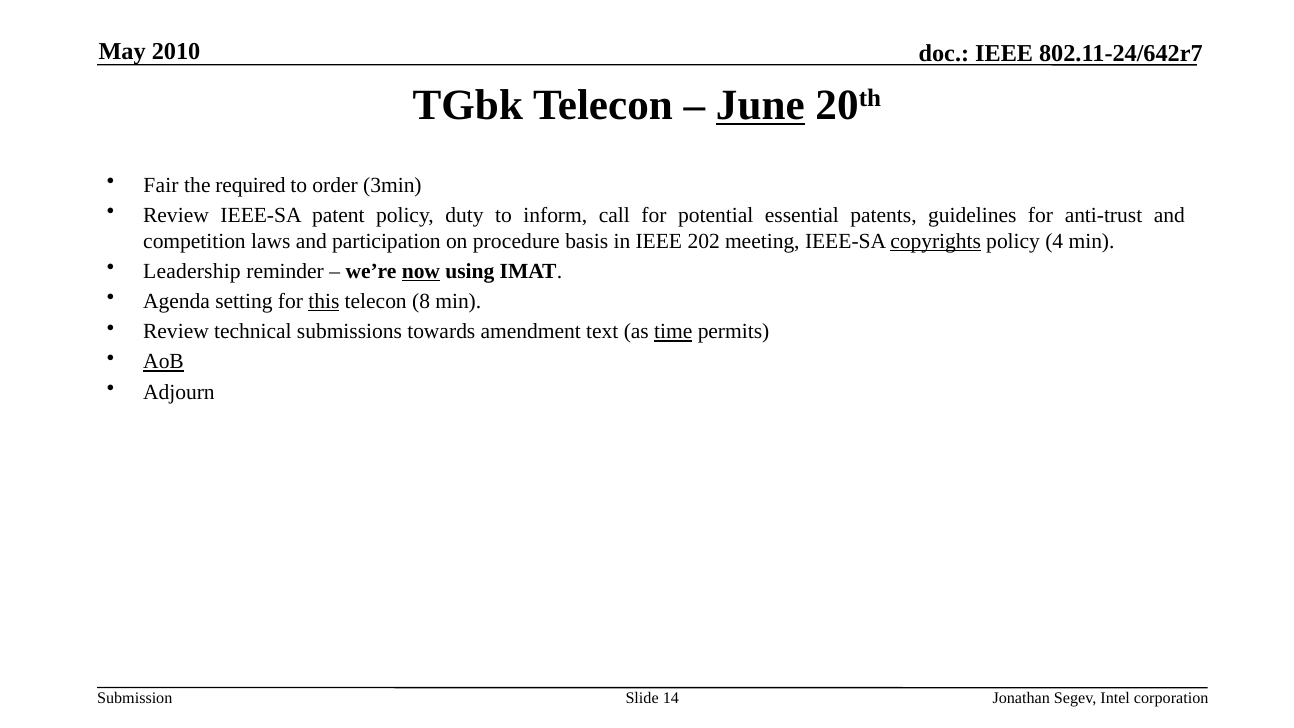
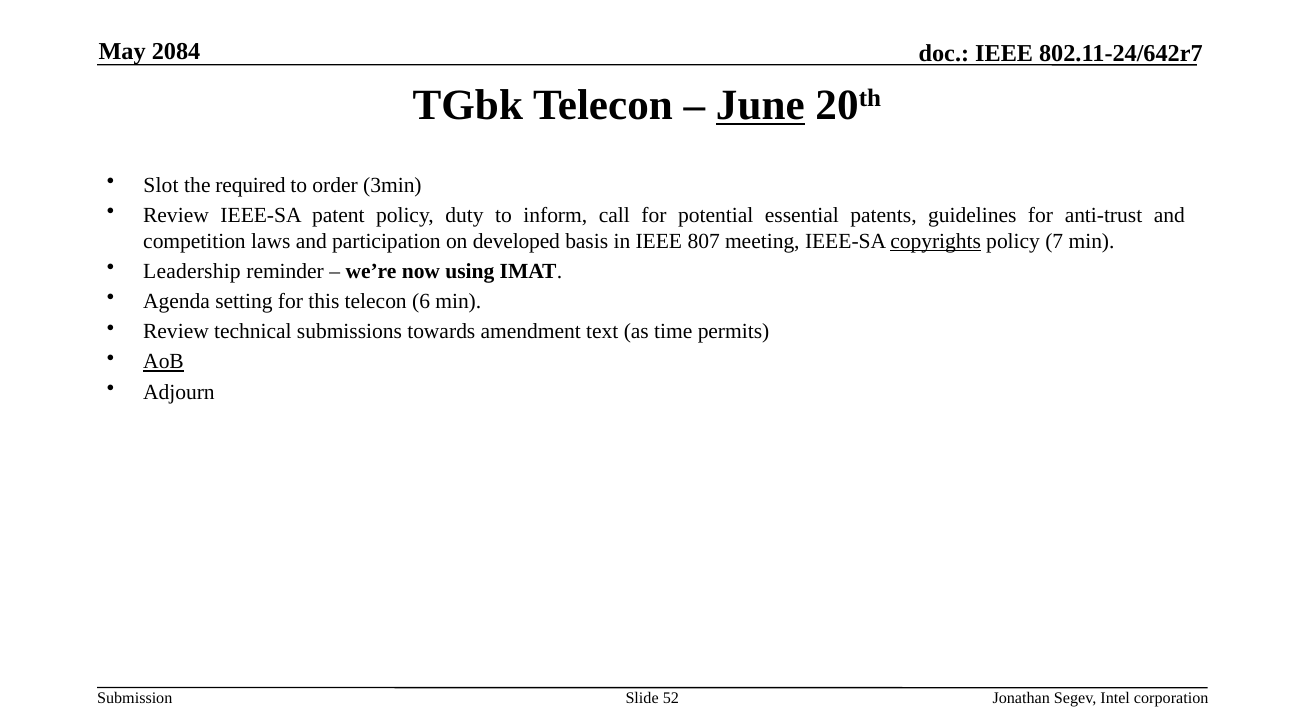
2010: 2010 -> 2084 (176, 51)
Fair: Fair -> Slot (161, 185)
procedure: procedure -> developed (516, 241)
202: 202 -> 807 (704, 241)
4: 4 -> 7 (1054, 241)
now underline: present -> none (421, 271)
this underline: present -> none (324, 301)
8: 8 -> 6 (421, 301)
time underline: present -> none (673, 332)
14: 14 -> 52 (671, 698)
